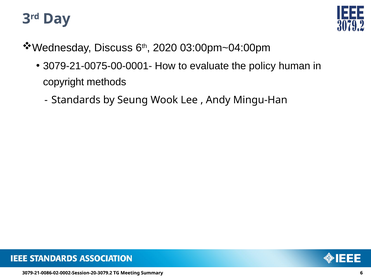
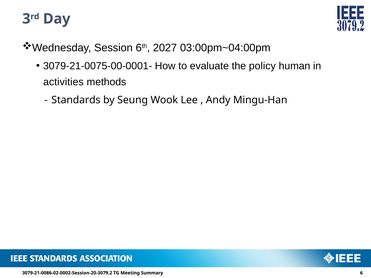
Discuss: Discuss -> Session (113, 48)
2020: 2020 -> 2027 (165, 48)
copyright: copyright -> activities (63, 82)
